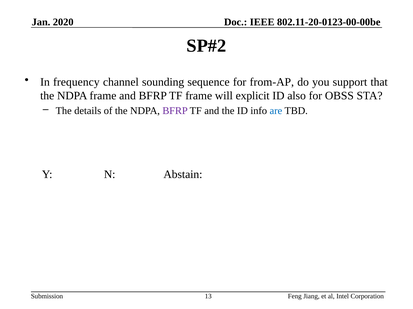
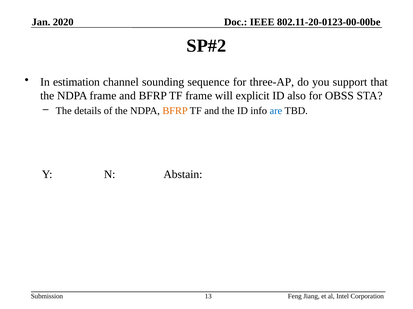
frequency: frequency -> estimation (76, 82)
from-AP: from-AP -> three-AP (272, 82)
BFRP colour: purple -> orange (175, 111)
